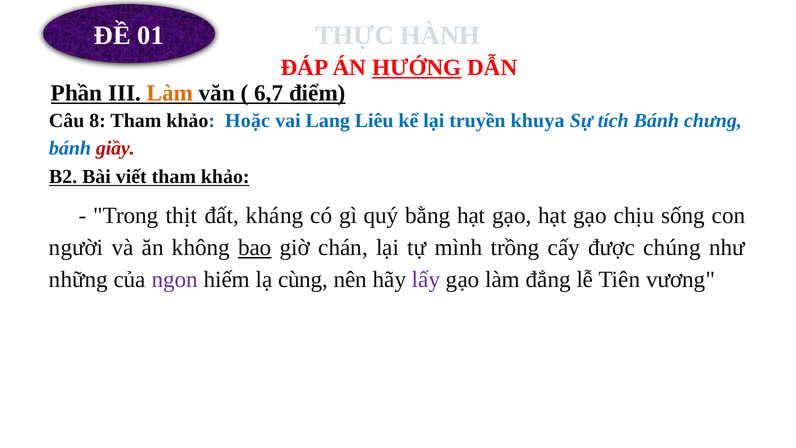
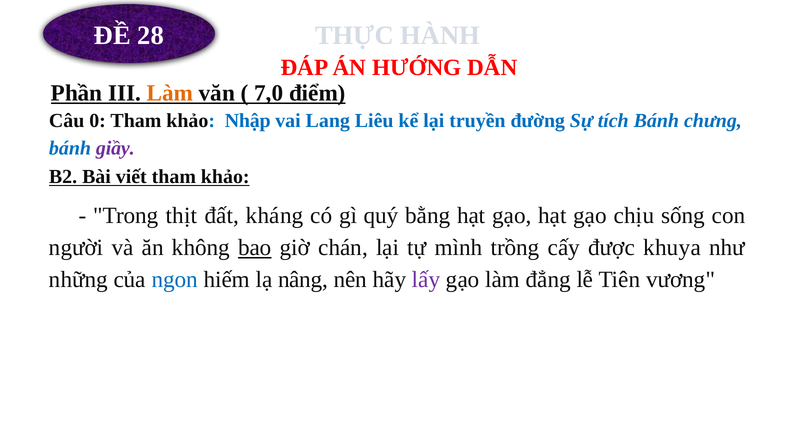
01: 01 -> 28 (151, 35)
HƯỚNG underline: present -> none (417, 68)
6,7: 6,7 -> 7,0 (269, 93)
8: 8 -> 0 (98, 121)
Hoặc: Hoặc -> Nhập (248, 121)
khuya: khuya -> đường (538, 121)
giầy colour: red -> purple (115, 148)
chúng: chúng -> khuya (672, 248)
ngon colour: purple -> blue (175, 280)
cùng: cùng -> nâng (303, 280)
